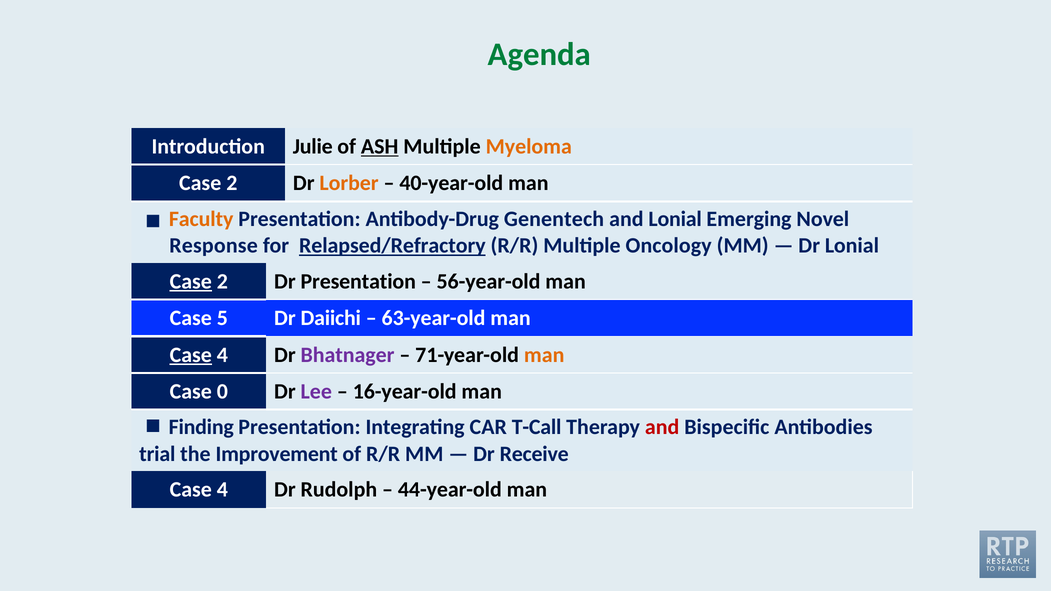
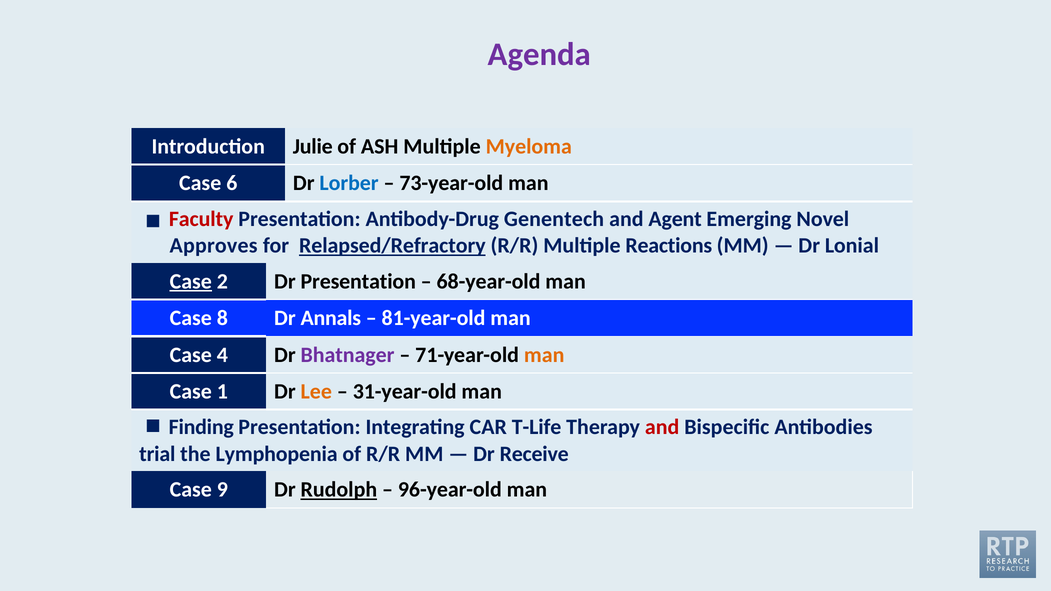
Agenda colour: green -> purple (539, 54)
ASH underline: present -> none (380, 147)
2: 2 -> 6 (232, 183)
Lorber colour: orange -> blue (349, 183)
40-year-old: 40-year-old -> 73-year-old (451, 183)
Faculty colour: orange -> red (201, 219)
and Lonial: Lonial -> Agent (675, 219)
Response: Response -> Approves (214, 246)
Oncology: Oncology -> Reactions (669, 246)
56-year-old: 56-year-old -> 68-year-old (488, 282)
5: 5 -> 8 (222, 318)
Daiichi: Daiichi -> Annals (331, 318)
63-year-old: 63-year-old -> 81-year-old (434, 318)
Case underline: present -> none (191, 355)
0: 0 -> 1 (222, 392)
Lee colour: purple -> orange (316, 392)
16-year-old: 16-year-old -> 31-year-old (405, 392)
T-Call: T-Call -> T-Life (537, 427)
Improvement: Improvement -> Lymphopenia (277, 454)
4: 4 -> 9 (222, 490)
Rudolph underline: none -> present (339, 490)
44-year-old: 44-year-old -> 96-year-old (450, 490)
